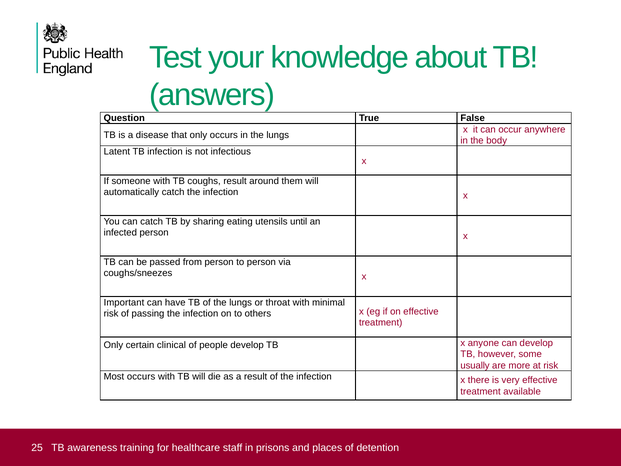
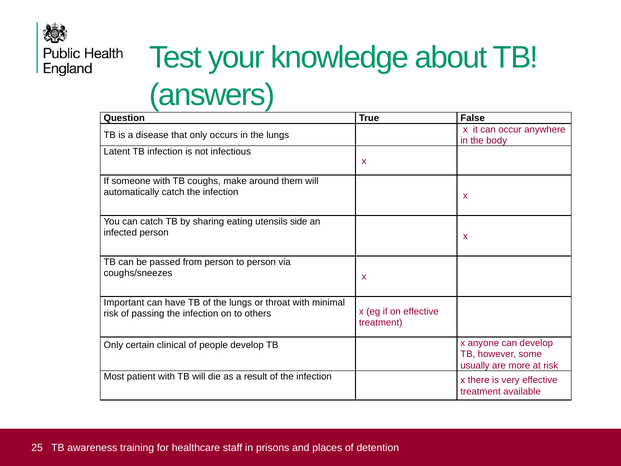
coughs result: result -> make (235, 181)
until: until -> side (299, 221)
Most occurs: occurs -> patient (141, 377)
